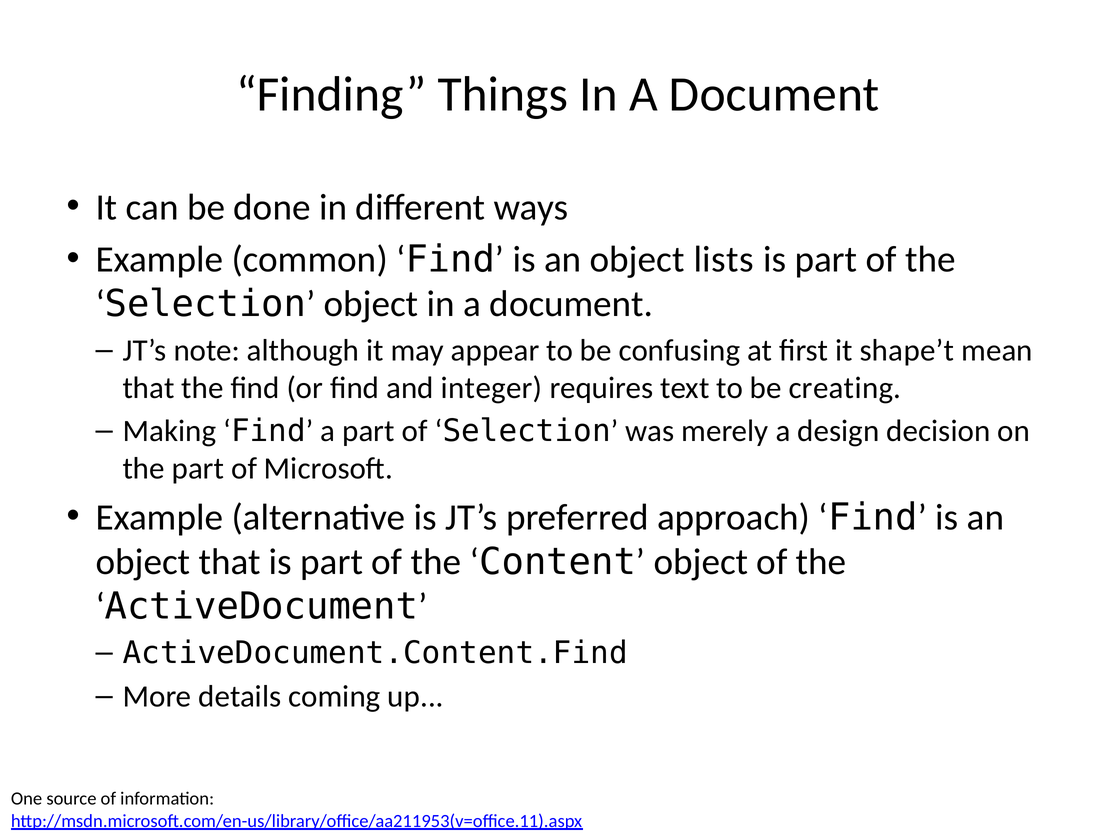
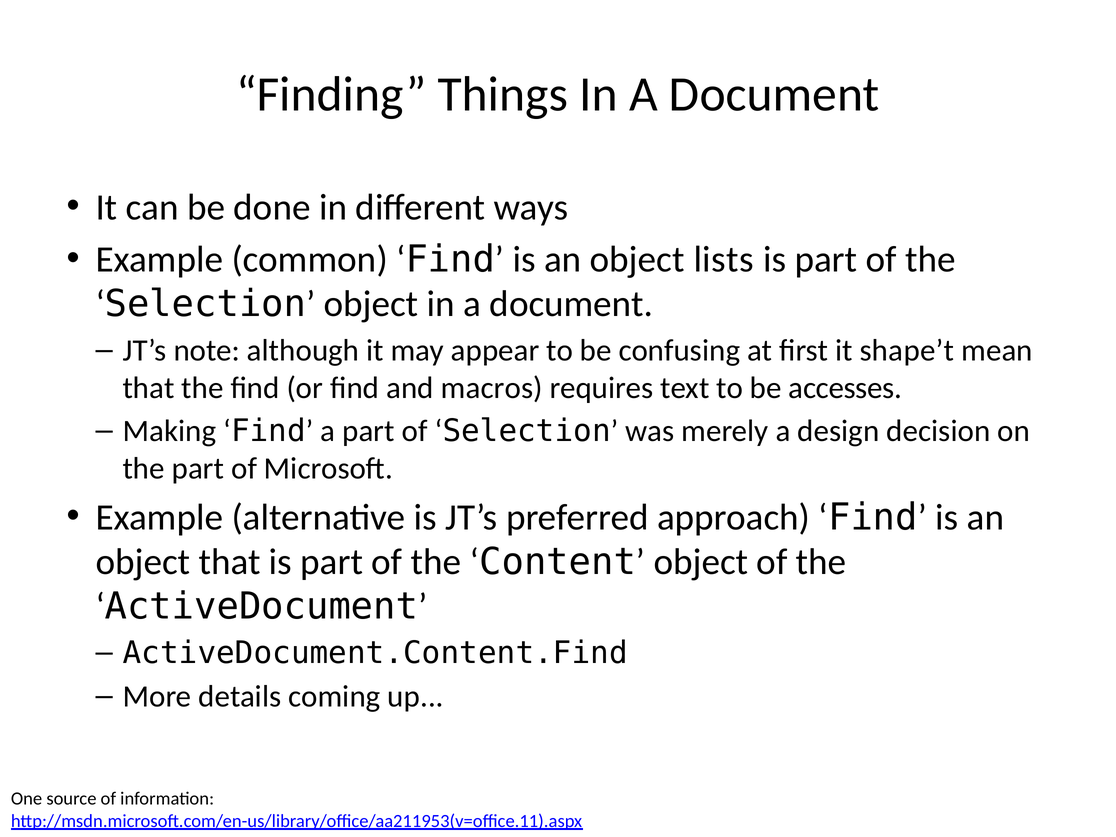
integer: integer -> macros (492, 388)
creating: creating -> accesses (845, 388)
